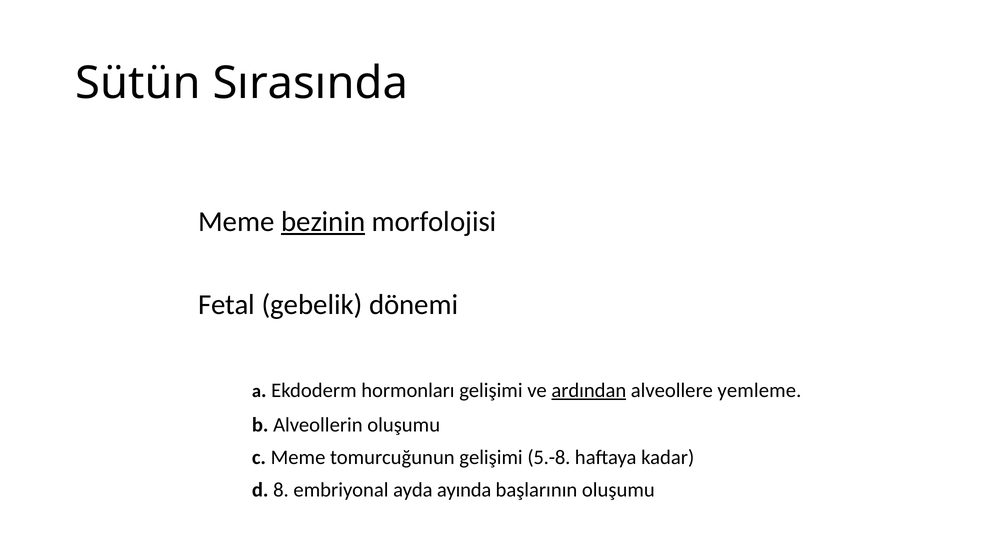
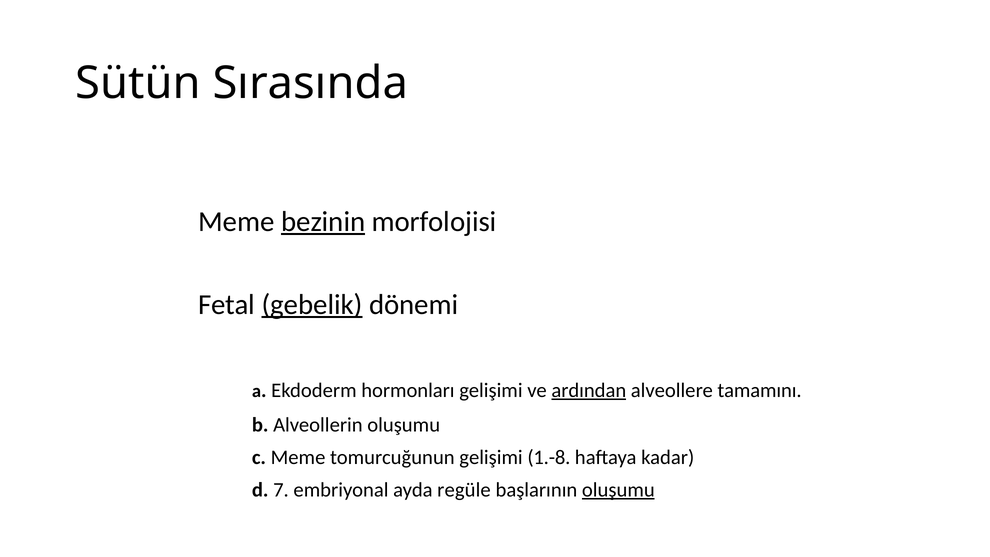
gebelik underline: none -> present (312, 305)
yemleme: yemleme -> tamamını (760, 390)
5.-8: 5.-8 -> 1.-8 (549, 457)
8: 8 -> 7 (281, 490)
ayında: ayında -> regüle (464, 490)
oluşumu underline: none -> present (618, 490)
